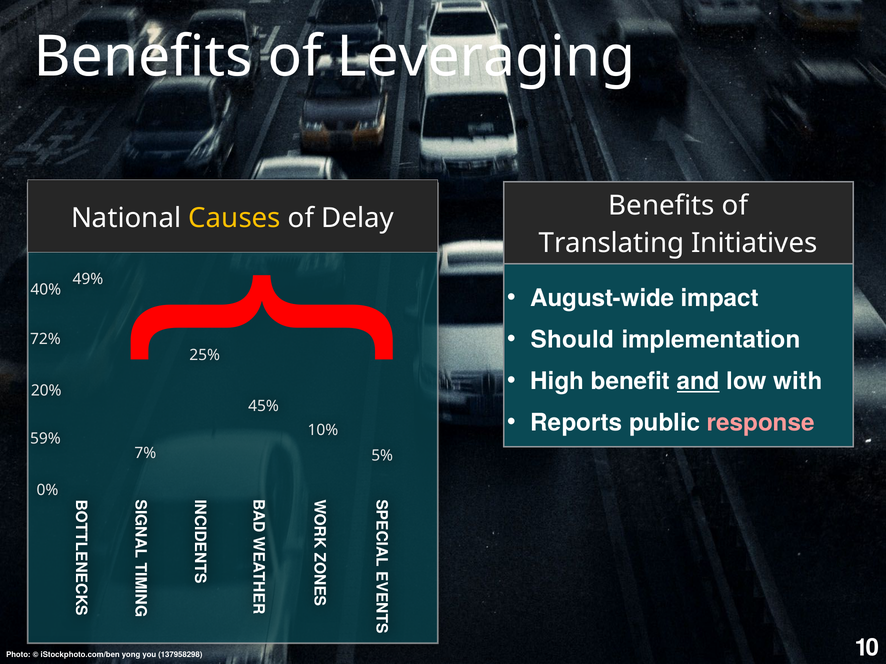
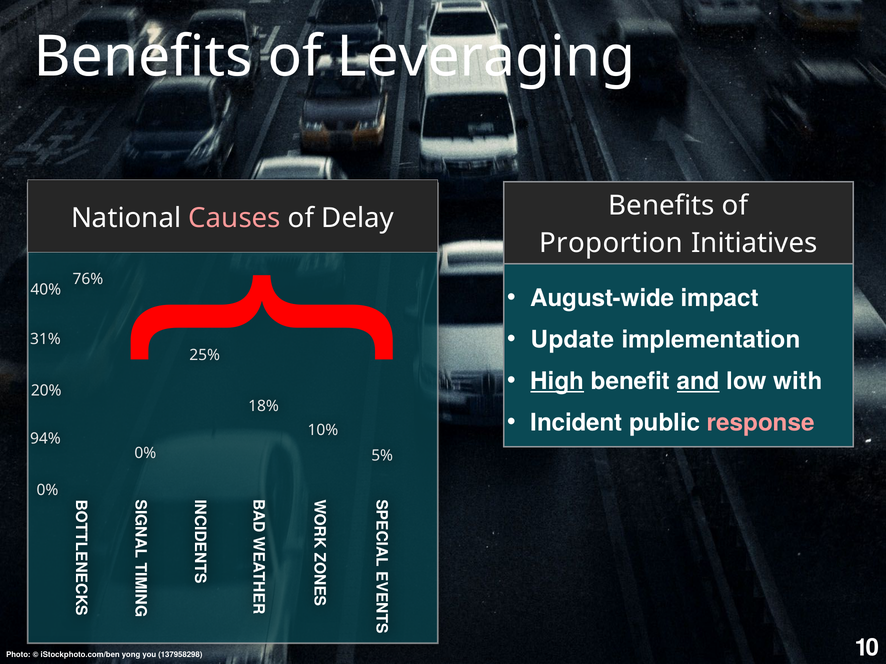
Causes colour: yellow -> pink (235, 218)
Translating: Translating -> Proportion (611, 243)
49%: 49% -> 76% (88, 279)
Should: Should -> Update (573, 340)
72%: 72% -> 31% (45, 339)
High underline: none -> present (557, 382)
45%: 45% -> 18% (264, 406)
Reports: Reports -> Incident (576, 423)
59%: 59% -> 94% (45, 439)
7%: 7% -> 0% (145, 454)
